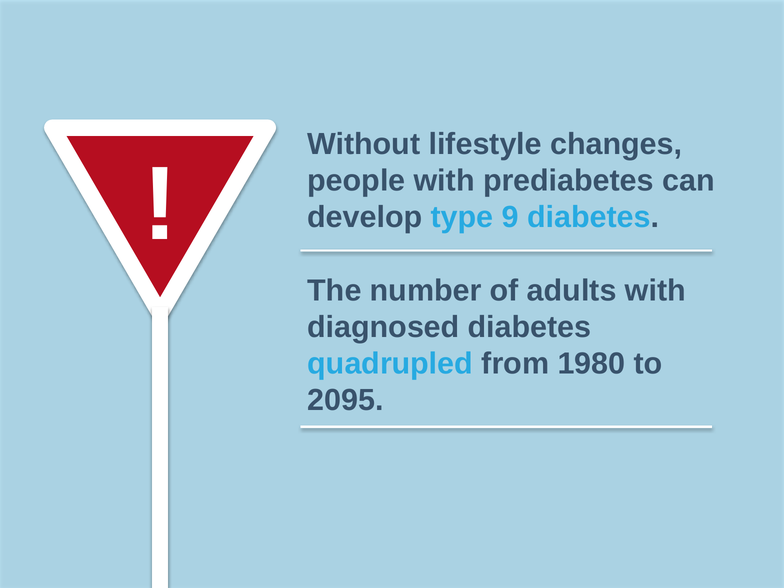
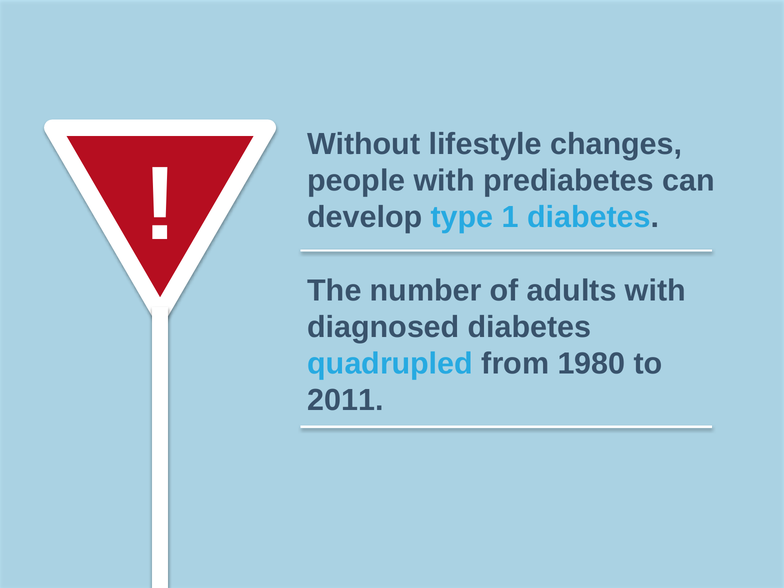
9: 9 -> 1 (510, 217)
2095: 2095 -> 2011 (346, 400)
